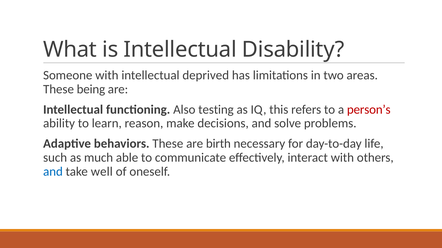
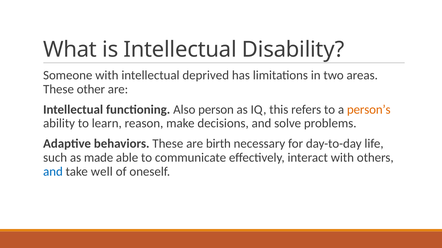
being: being -> other (91, 89)
testing: testing -> person (216, 110)
person’s colour: red -> orange (369, 110)
much: much -> made (99, 158)
